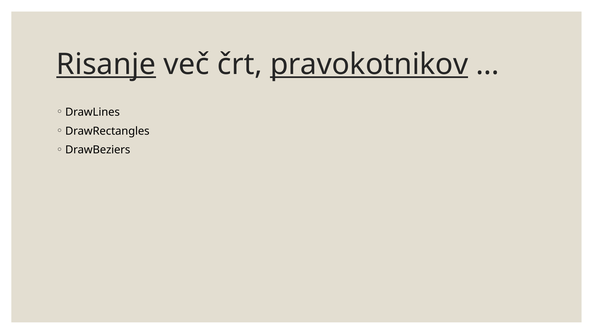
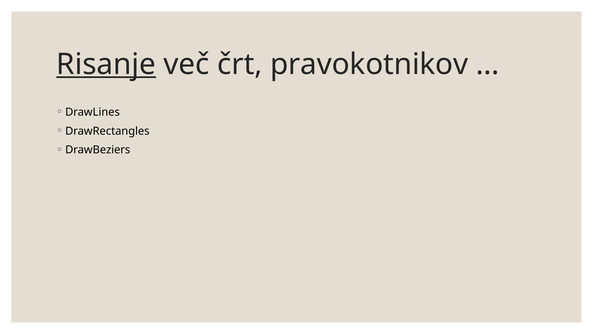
pravokotnikov underline: present -> none (369, 64)
